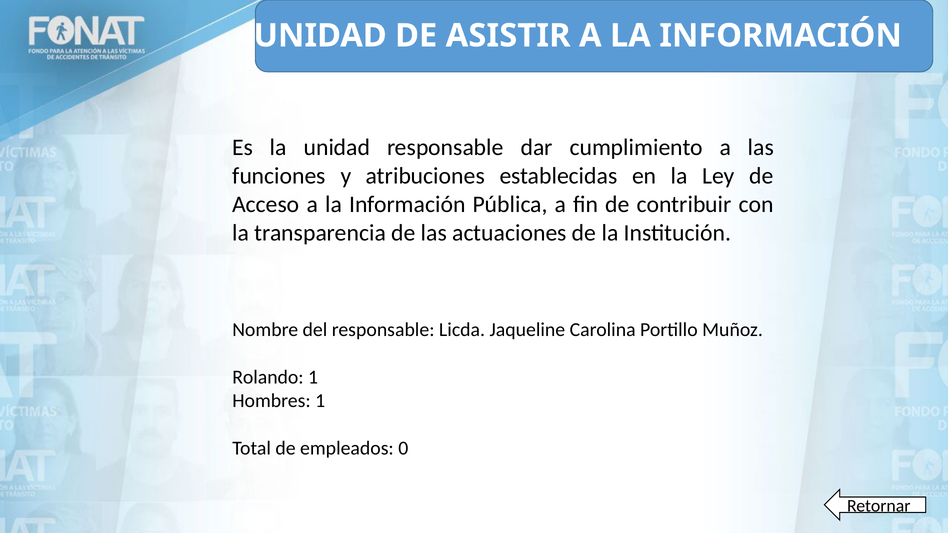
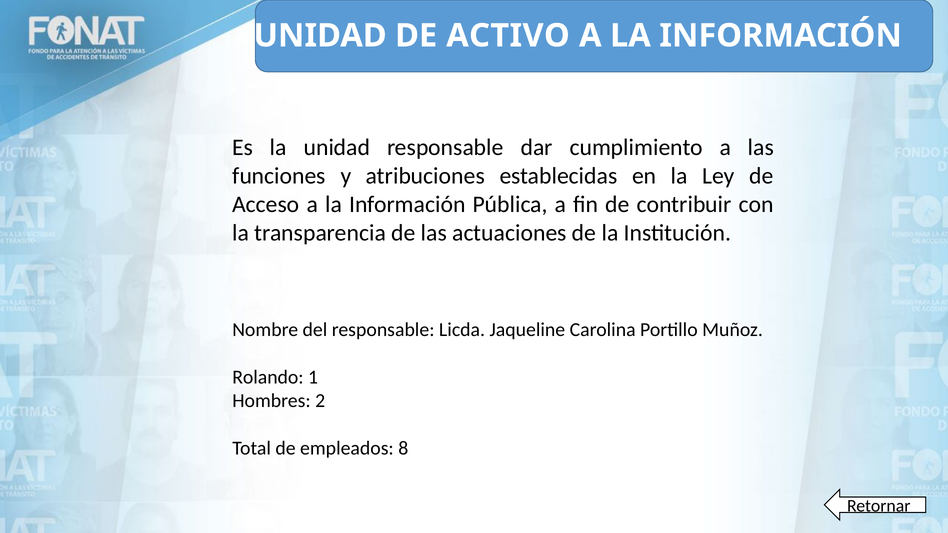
ASISTIR: ASISTIR -> ACTIVO (508, 36)
Hombres 1: 1 -> 2 (320, 401)
0: 0 -> 8 (403, 449)
